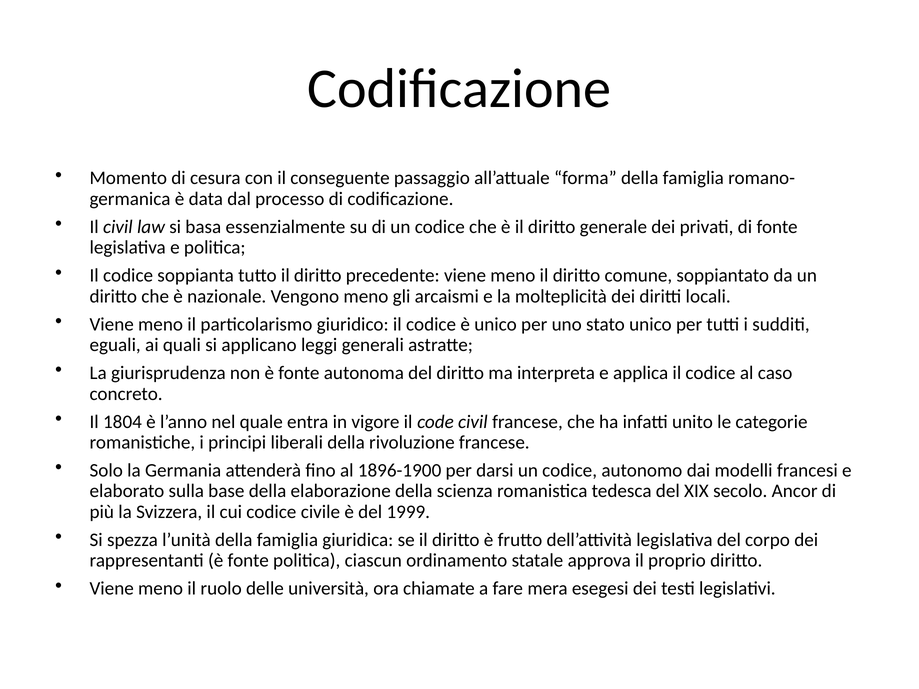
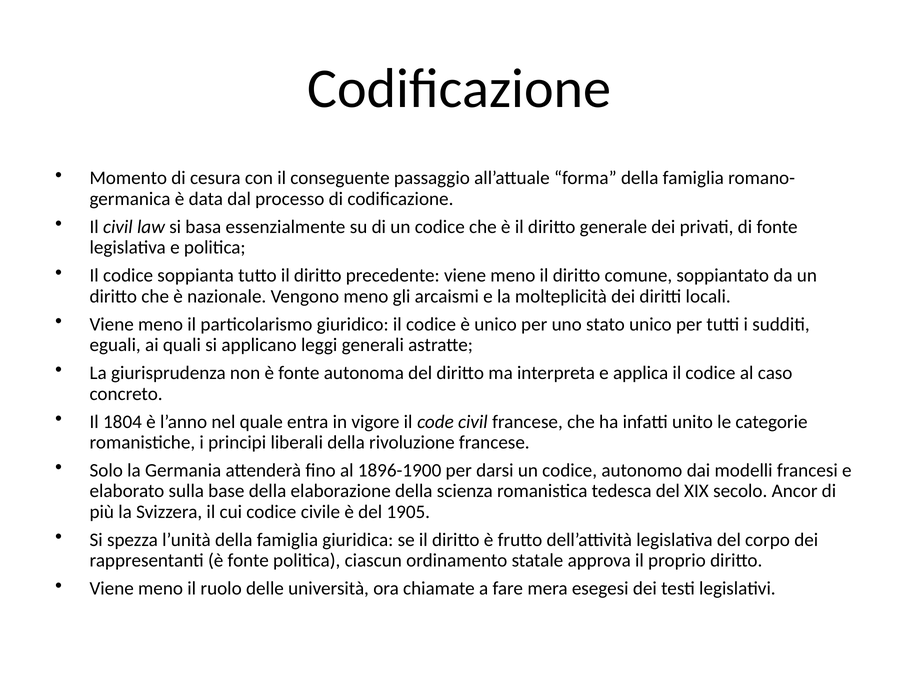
1999: 1999 -> 1905 (408, 512)
